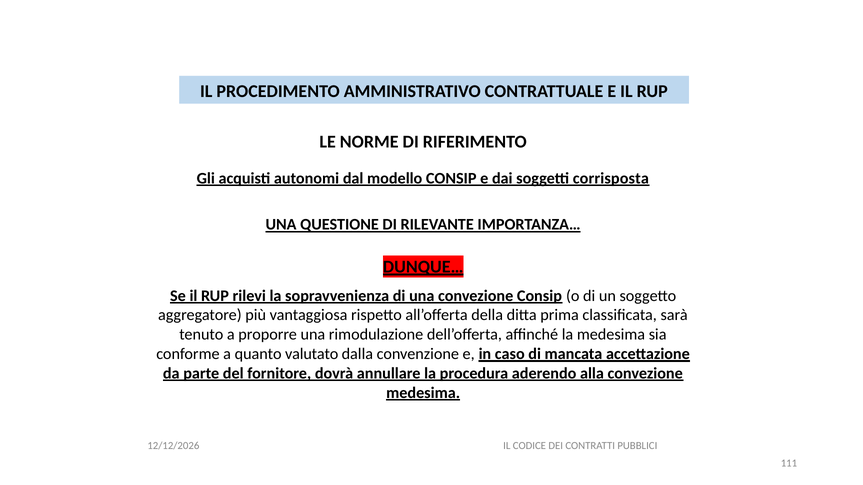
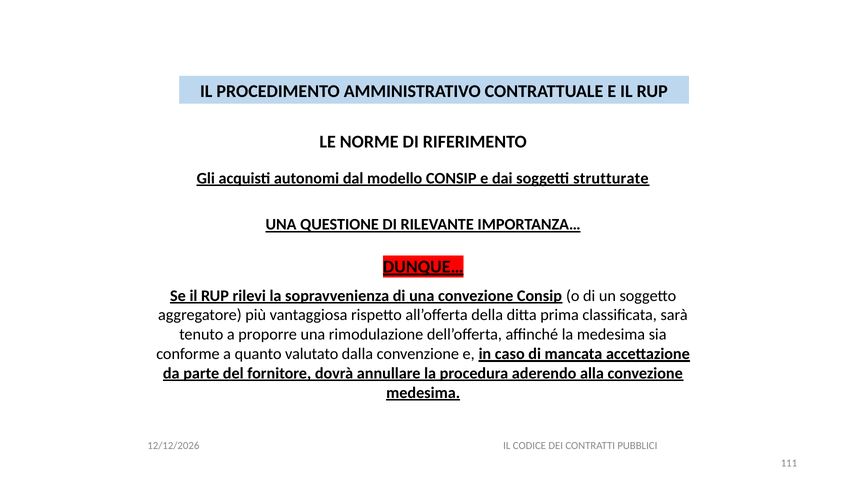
corrisposta: corrisposta -> strutturate (611, 178)
